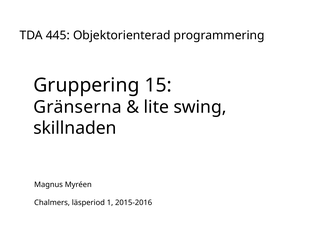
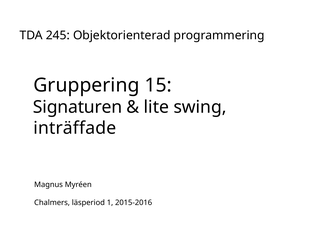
445: 445 -> 245 (58, 35)
Gränserna: Gränserna -> Signaturen (78, 107)
skillnaden: skillnaden -> inträffade (75, 128)
